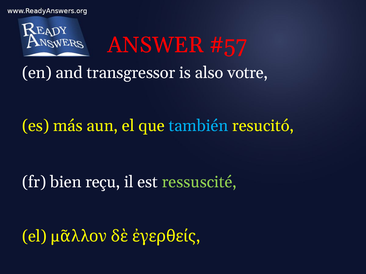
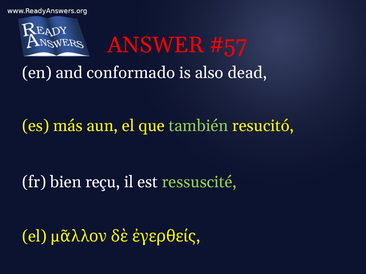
transgressor: transgressor -> conformado (131, 73)
votre: votre -> dead (247, 73)
también colour: light blue -> light green (198, 126)
